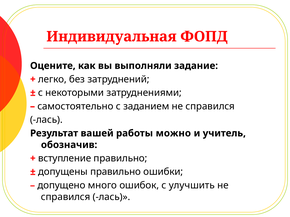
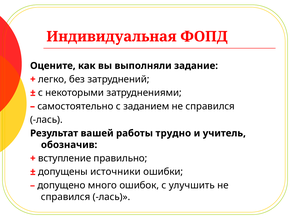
можно: можно -> трудно (173, 134)
допущены правильно: правильно -> источники (115, 172)
